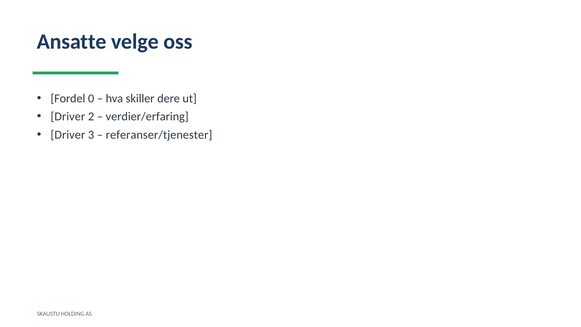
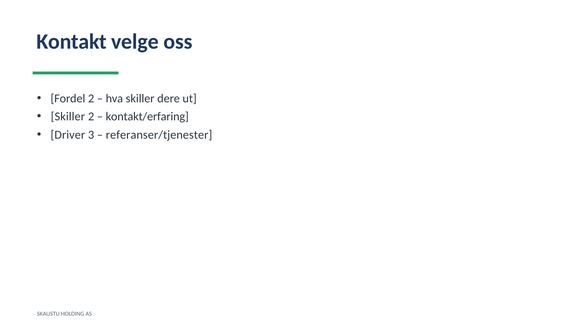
Ansatte: Ansatte -> Kontakt (72, 41)
Fordel 0: 0 -> 2 (91, 98)
Driver: Driver -> Skiller (68, 117)
verdier/erfaring: verdier/erfaring -> kontakt/erfaring (147, 117)
